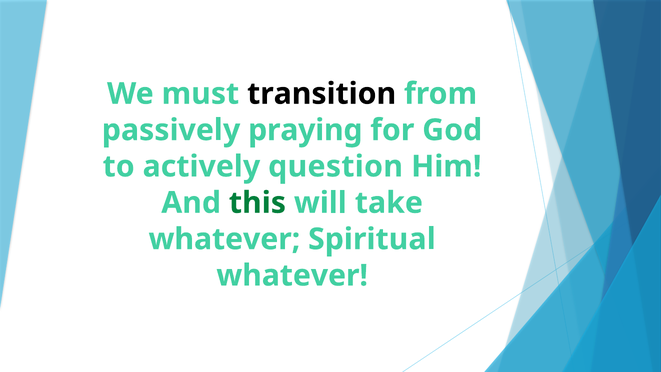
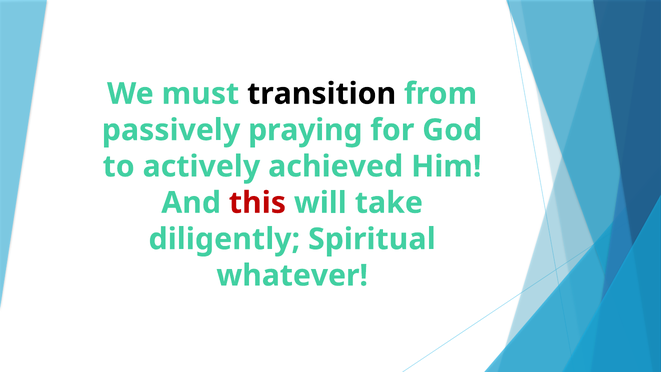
question: question -> achieved (336, 166)
this colour: green -> red (257, 203)
whatever: whatever -> diligently (224, 239)
